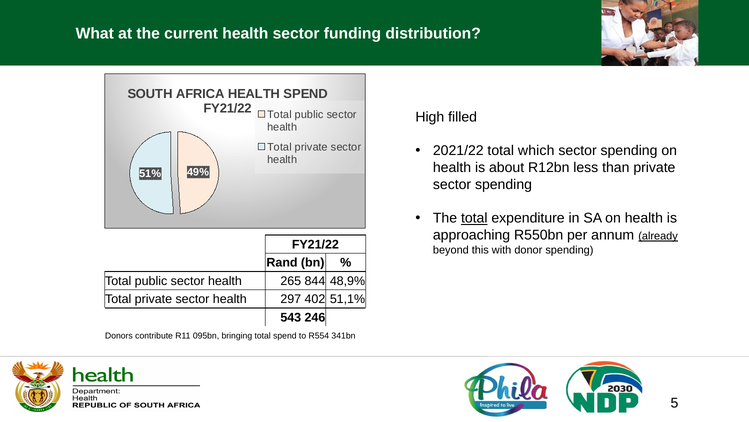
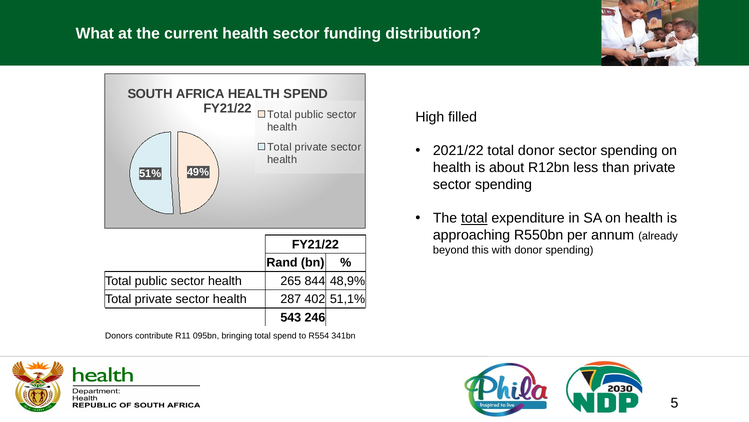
total which: which -> donor (536, 151)
already underline: present -> none (658, 236)
297: 297 -> 287 (291, 299)
